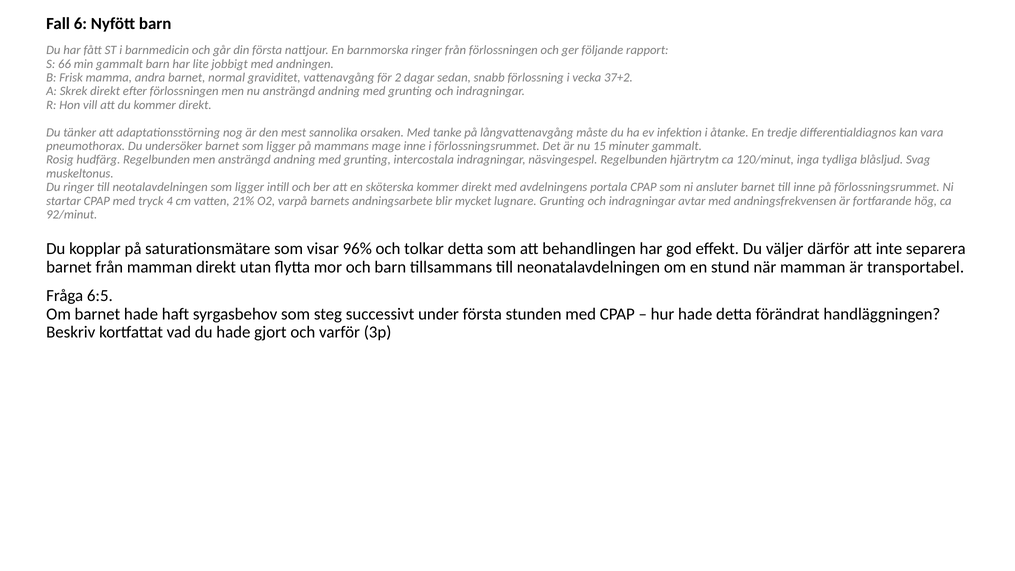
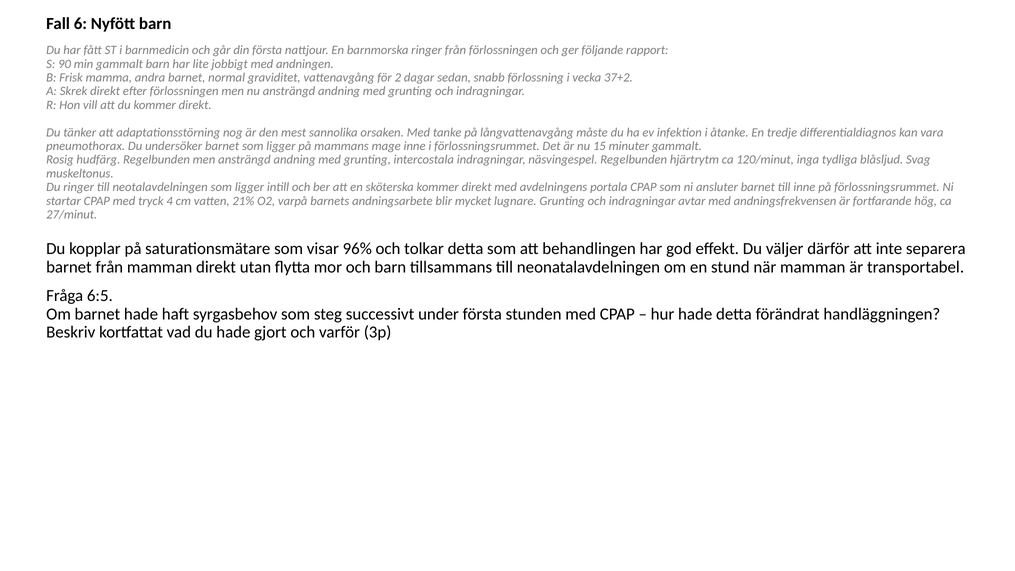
66: 66 -> 90 (65, 64)
92/minut: 92/minut -> 27/minut (72, 215)
